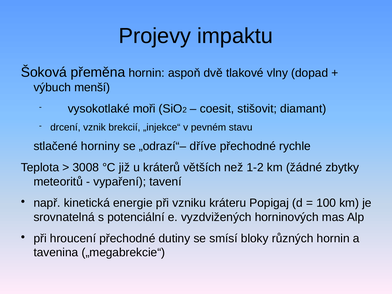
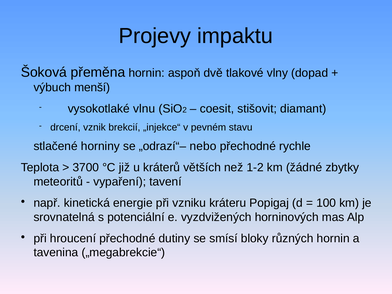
moři: moři -> vlnu (144, 109)
dříve: dříve -> nebo (203, 146)
3008: 3008 -> 3700 (86, 167)
